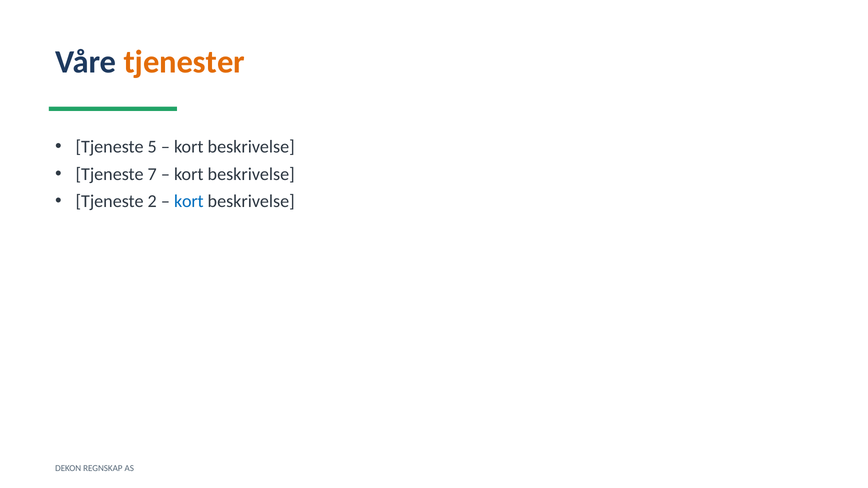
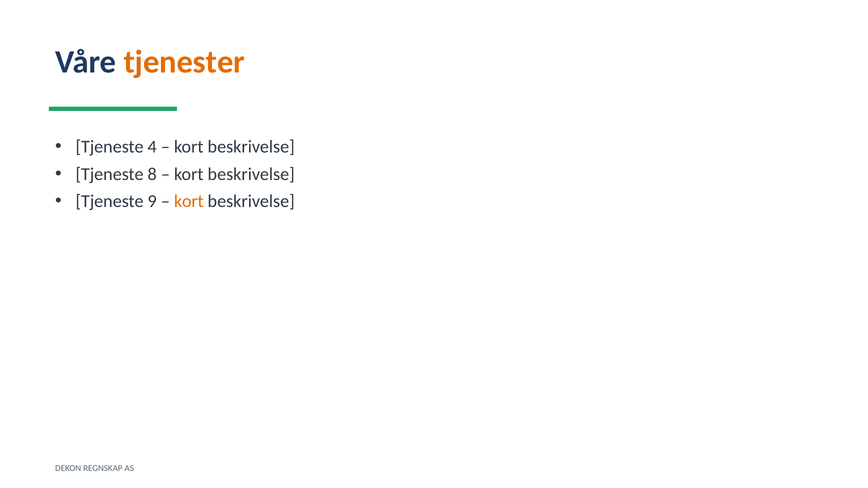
5: 5 -> 4 (152, 147)
7: 7 -> 8 (152, 174)
2: 2 -> 9 (152, 201)
kort colour: blue -> orange (189, 201)
